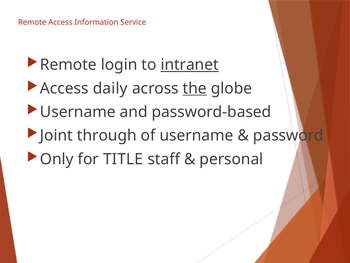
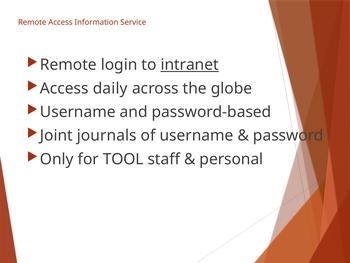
the underline: present -> none (195, 88)
through: through -> journals (107, 135)
TITLE: TITLE -> TOOL (123, 159)
